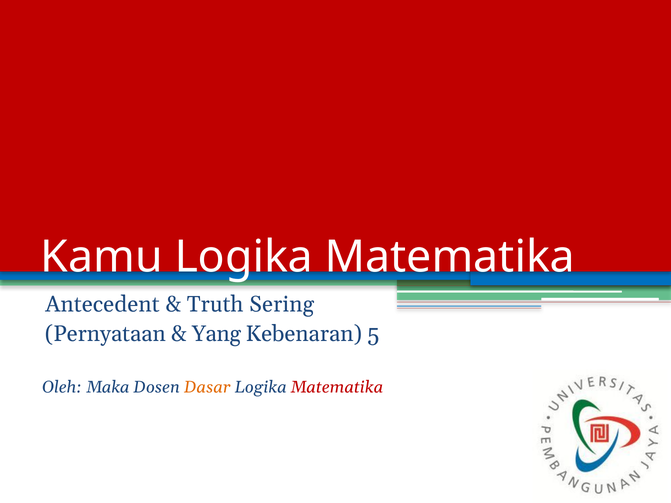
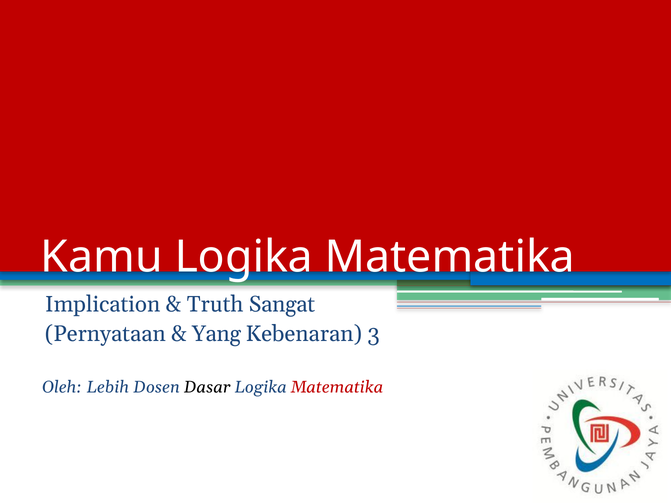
Antecedent: Antecedent -> Implication (103, 305)
Sering: Sering -> Sangat (282, 305)
5: 5 -> 3 (373, 334)
Maka: Maka -> Lebih (108, 388)
Dasar colour: orange -> black (207, 388)
